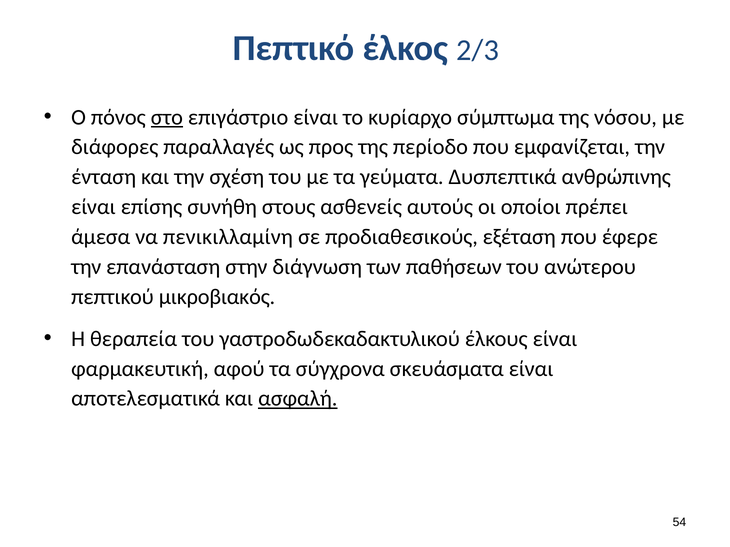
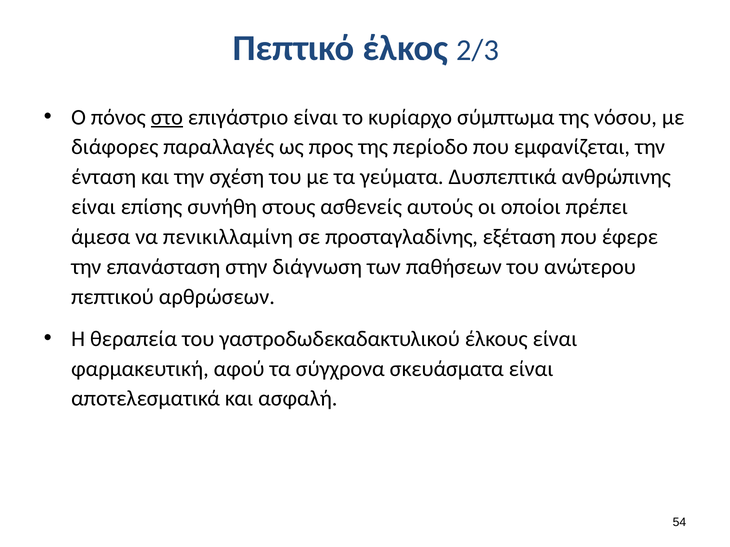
προδιαθεσικούς: προδιαθεσικούς -> προσταγλαδίνης (402, 237)
μικροβιακός: μικροβιακός -> αρθρώσεων (217, 297)
ασφαλή underline: present -> none (298, 399)
